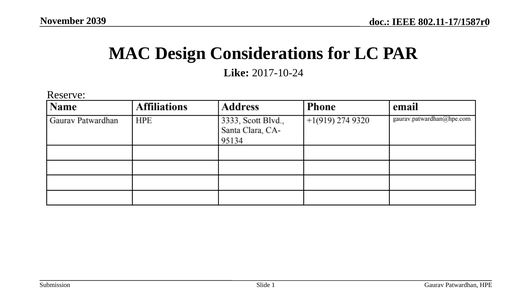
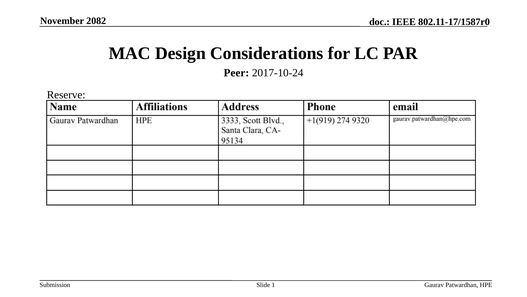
2039: 2039 -> 2082 (96, 21)
Like: Like -> Peer (236, 73)
